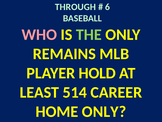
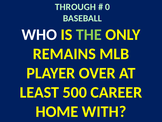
6: 6 -> 0 (107, 7)
WHO colour: pink -> white (39, 34)
HOLD: HOLD -> OVER (97, 73)
514: 514 -> 500 (75, 92)
HOME ONLY: ONLY -> WITH (104, 111)
